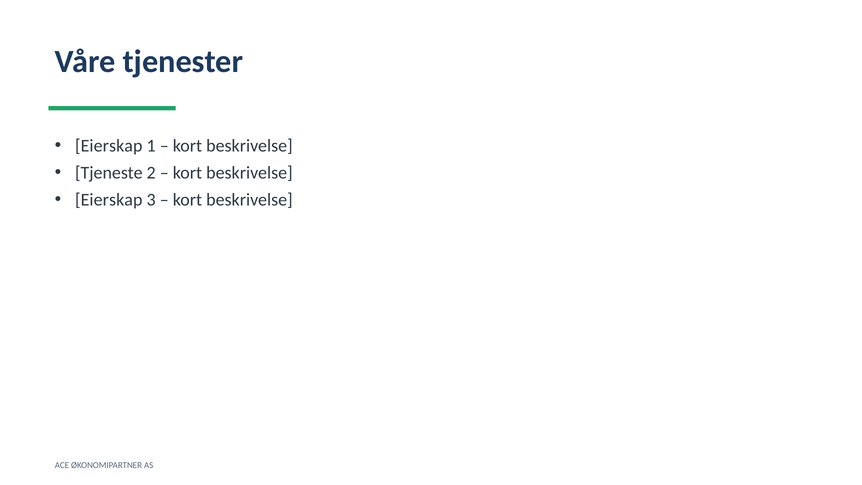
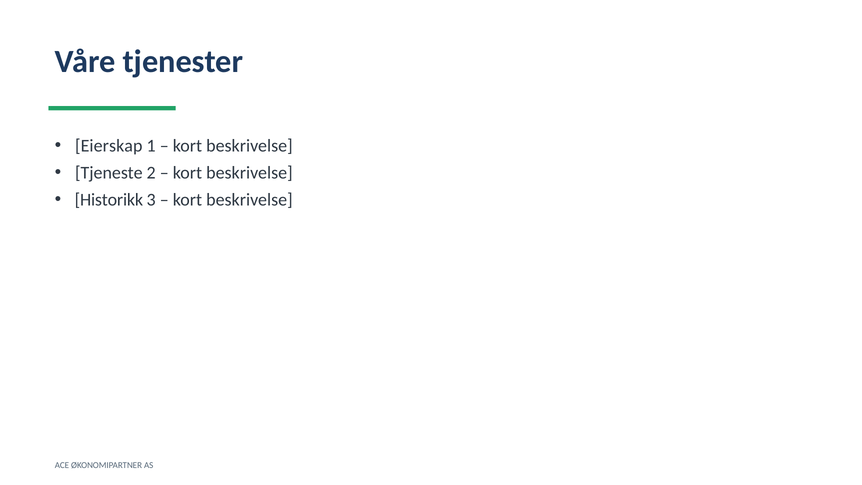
Eierskap: Eierskap -> Historikk (109, 200)
